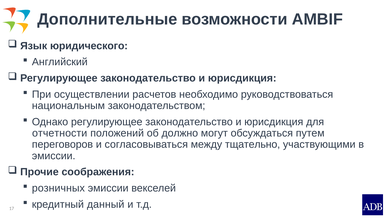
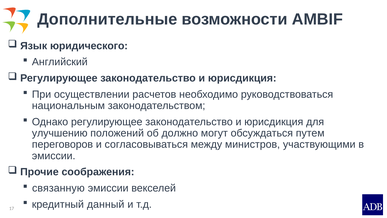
отчетности: отчетности -> улучшению (60, 133)
тщательно: тщательно -> министров (253, 144)
розничных: розничных -> связанную (58, 188)
